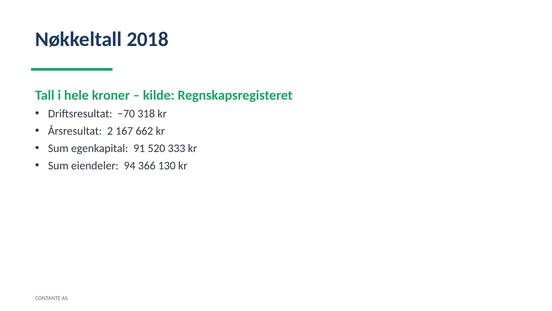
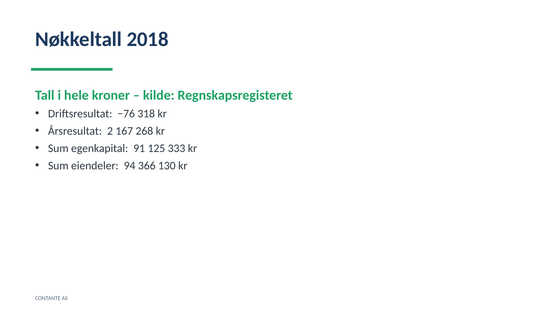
−70: −70 -> −76 (126, 114)
662: 662 -> 268 (144, 131)
520: 520 -> 125 (156, 148)
